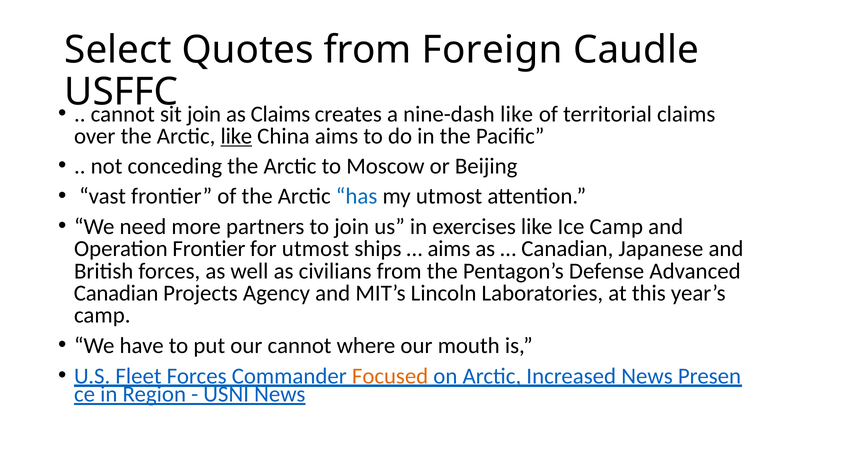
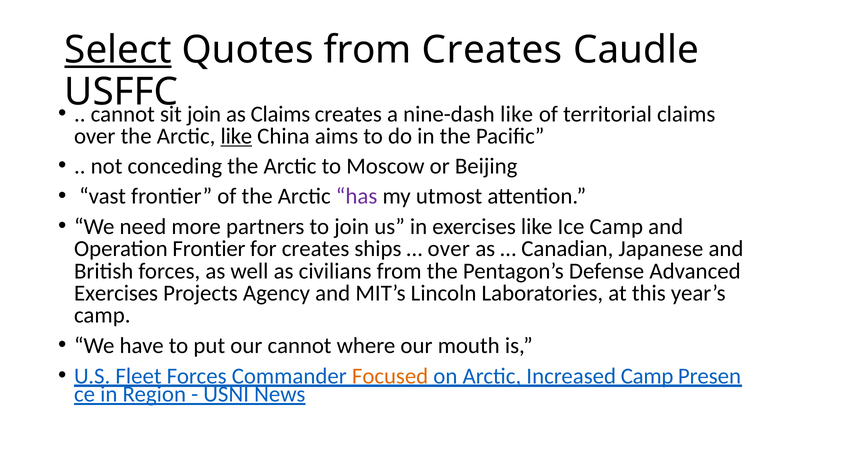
Select underline: none -> present (118, 50)
from Foreign: Foreign -> Creates (492, 50)
has colour: blue -> purple (357, 196)
for utmost: utmost -> creates (316, 249)
aims: aims -> over (449, 249)
Canadian: Canadian -> Exercises (116, 293)
Increased News: News -> Camp (647, 376)
